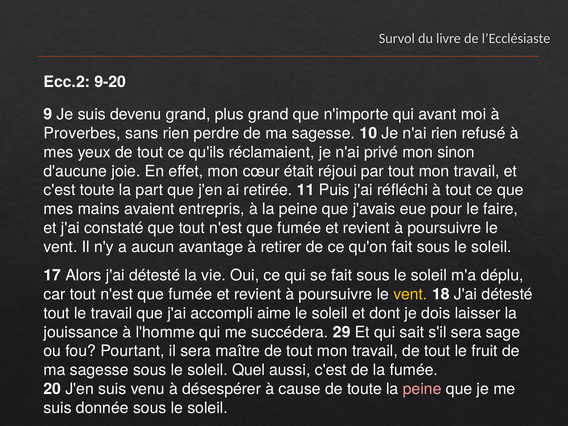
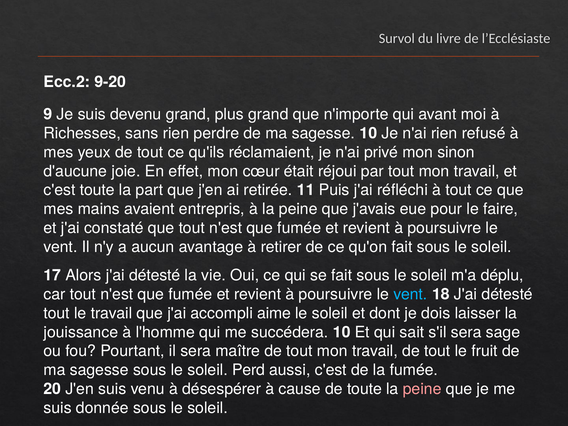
Proverbes: Proverbes -> Richesses (82, 133)
vent colour: yellow -> light blue (410, 294)
succédera 29: 29 -> 10 (342, 332)
Quel: Quel -> Perd (249, 370)
